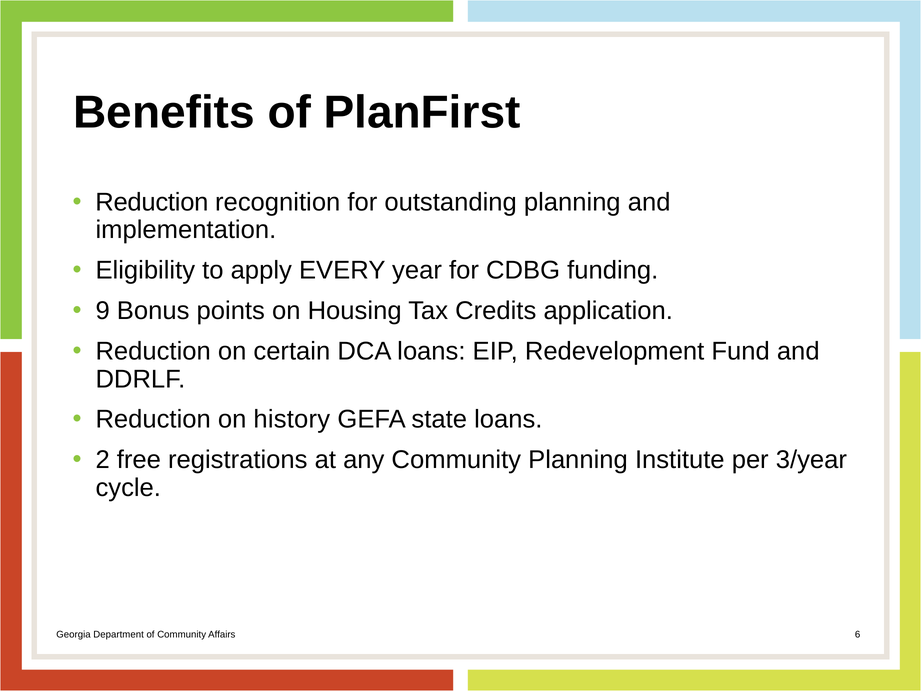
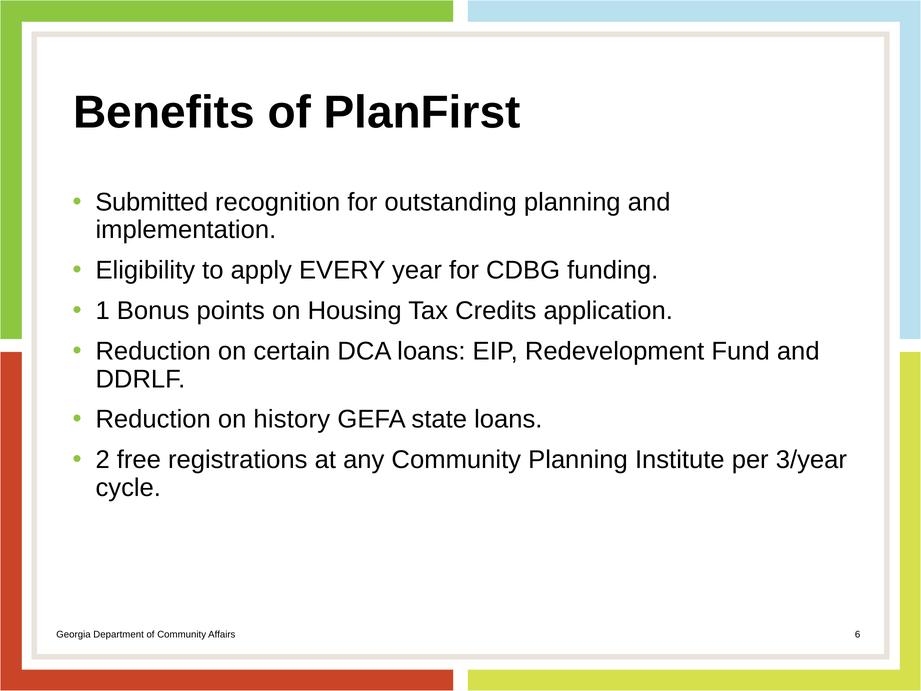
Reduction: Reduction -> Submitted (152, 202)
9: 9 -> 1 (103, 311)
